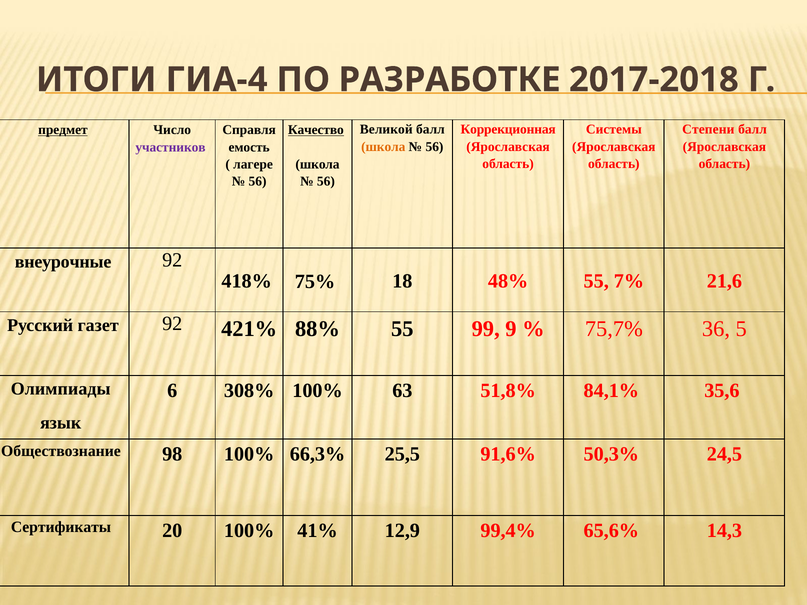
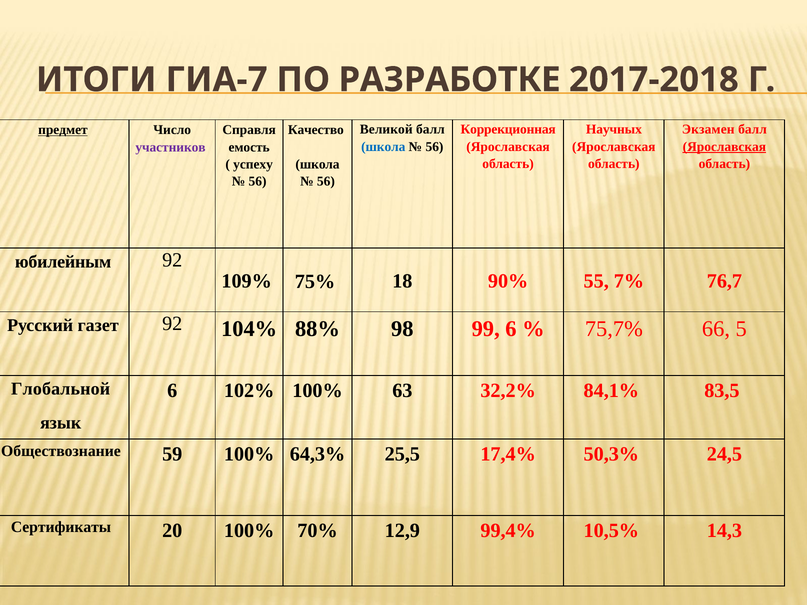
ГИА-4: ГИА-4 -> ГИА-7 (217, 80)
Системы: Системы -> Научных (614, 130)
Степени: Степени -> Экзамен (708, 130)
Качество underline: present -> none (316, 130)
школа colour: orange -> blue (383, 147)
Ярославская underline: none -> present (724, 147)
лагере: лагере -> успеху (253, 164)
внеурочные: внеурочные -> юбилейным (63, 262)
418%: 418% -> 109% (247, 281)
48%: 48% -> 90% (508, 281)
21,6: 21,6 -> 76,7 (724, 281)
421%: 421% -> 104% (249, 329)
88% 55: 55 -> 98 (402, 329)
99 9: 9 -> 6 (511, 329)
36: 36 -> 66 (716, 329)
Олимпиады: Олимпиады -> Глобальной (61, 389)
308%: 308% -> 102% (249, 391)
51,8%: 51,8% -> 32,2% (508, 391)
35,6: 35,6 -> 83,5 (722, 391)
98: 98 -> 59 (172, 454)
66,3%: 66,3% -> 64,3% (318, 454)
91,6%: 91,6% -> 17,4% (508, 454)
41%: 41% -> 70% (318, 531)
65,6%: 65,6% -> 10,5% (611, 531)
